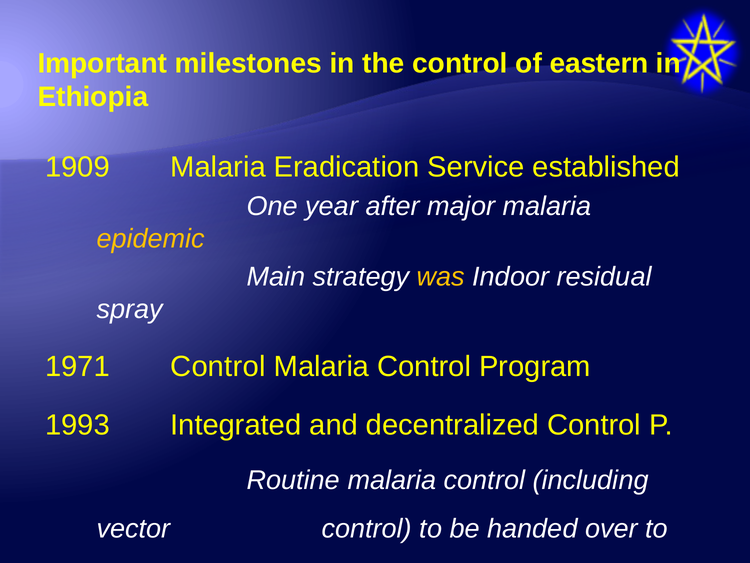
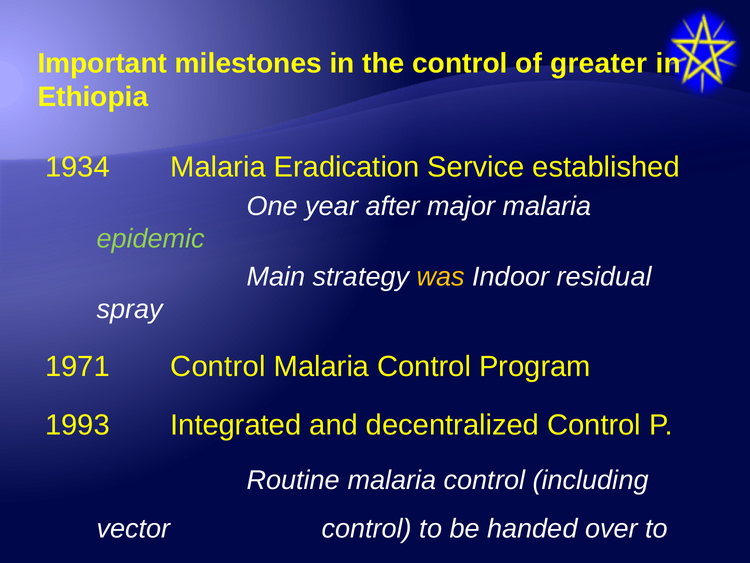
eastern: eastern -> greater (599, 63)
1909: 1909 -> 1934 (77, 167)
epidemic colour: yellow -> light green (151, 239)
